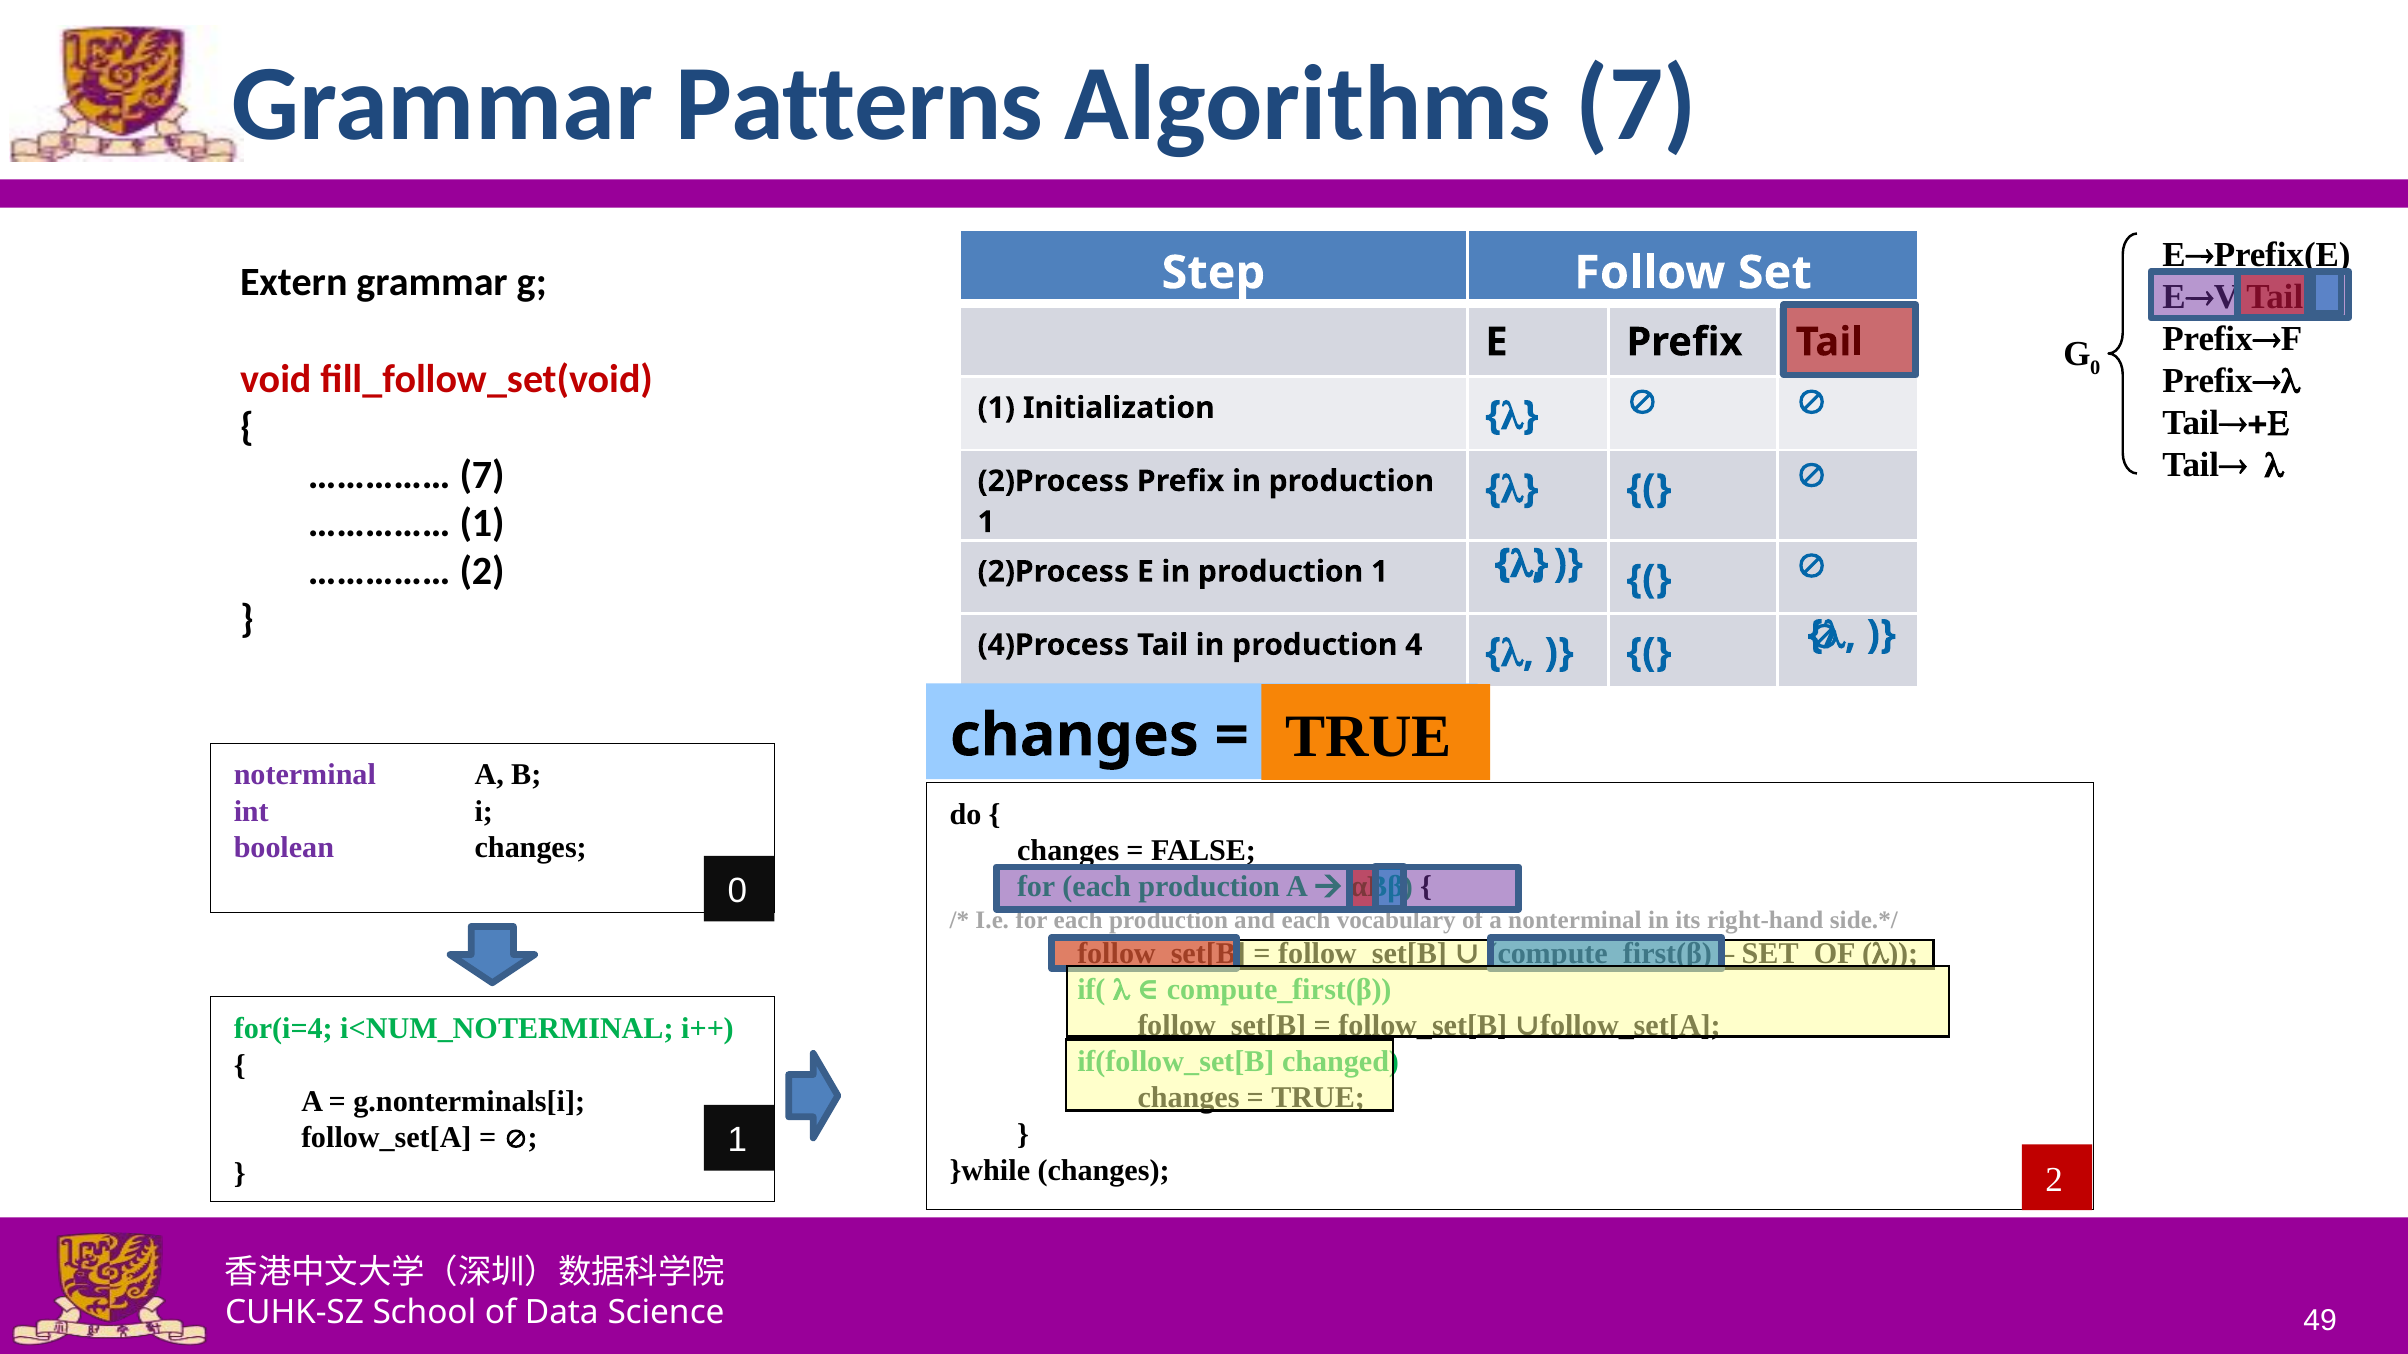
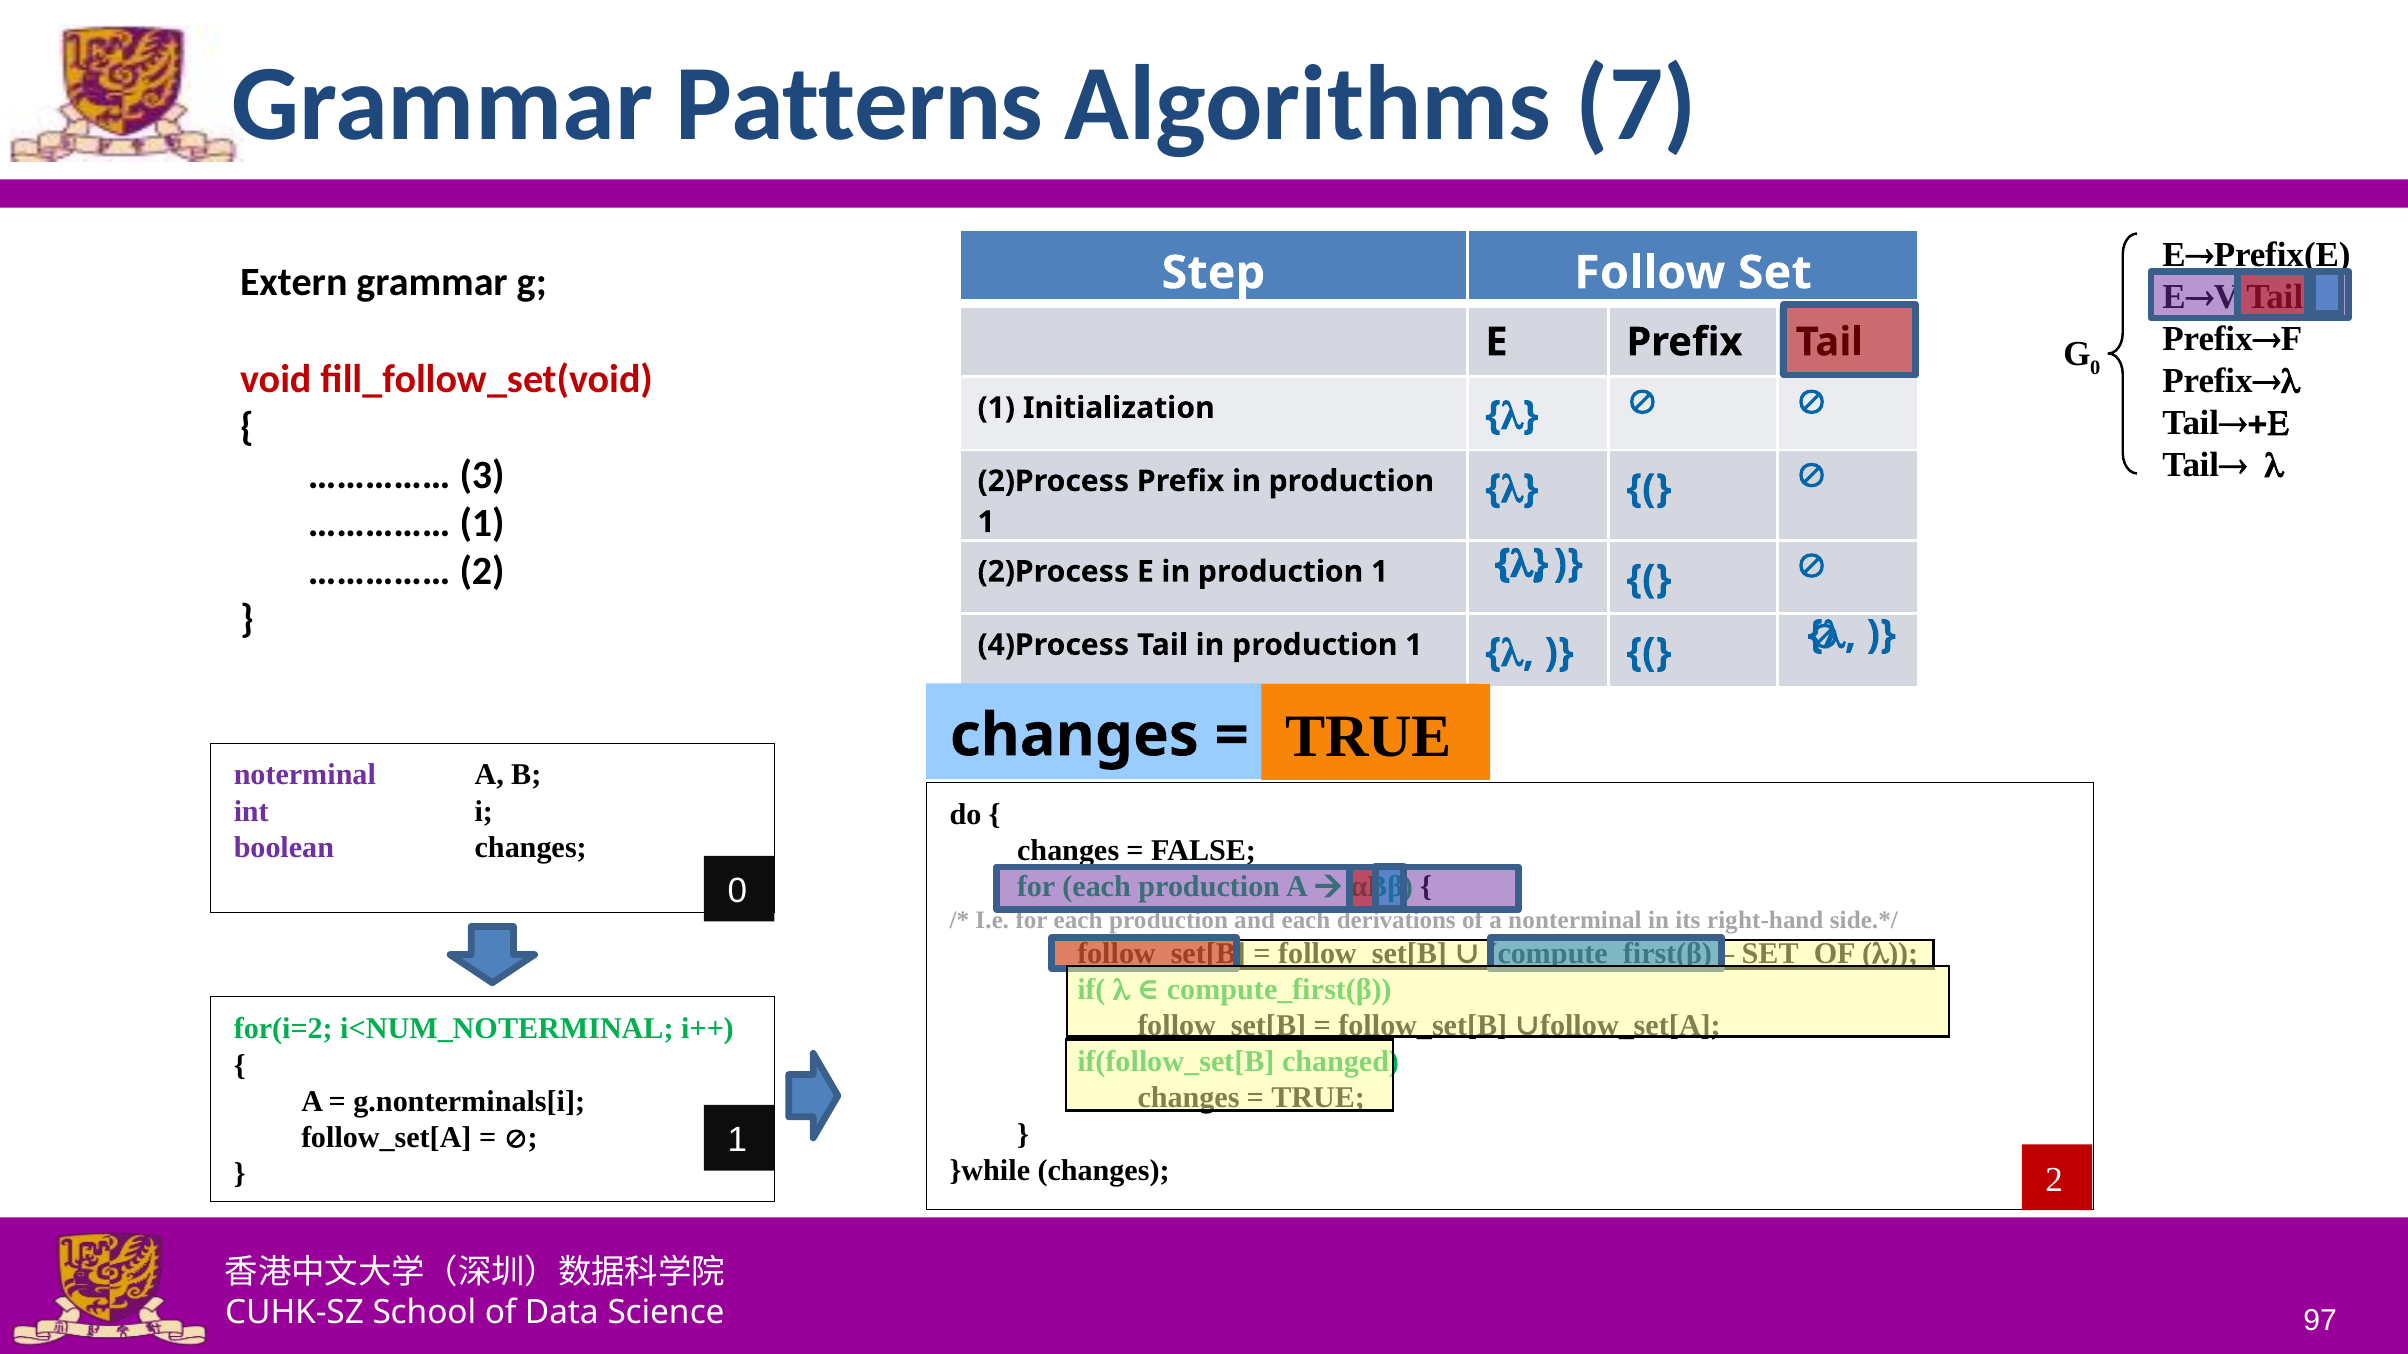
7: 7 -> 3 (482, 475)
Tail in production 4: 4 -> 1 (1414, 645)
vocabulary: vocabulary -> derivations (1396, 920)
for(i=4: for(i=4 -> for(i=2 (283, 1029)
49: 49 -> 97 (2320, 1321)
